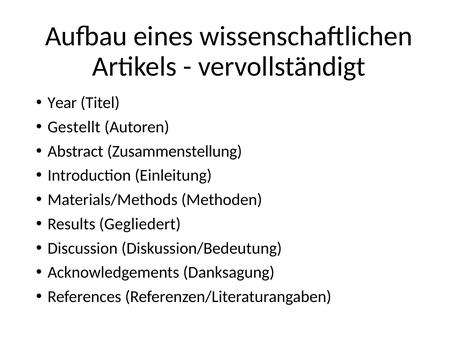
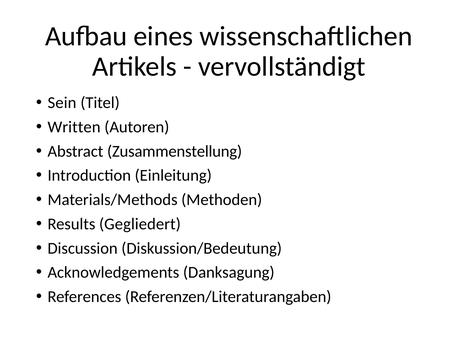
Year: Year -> Sein (62, 103)
Gestellt: Gestellt -> Written (74, 127)
